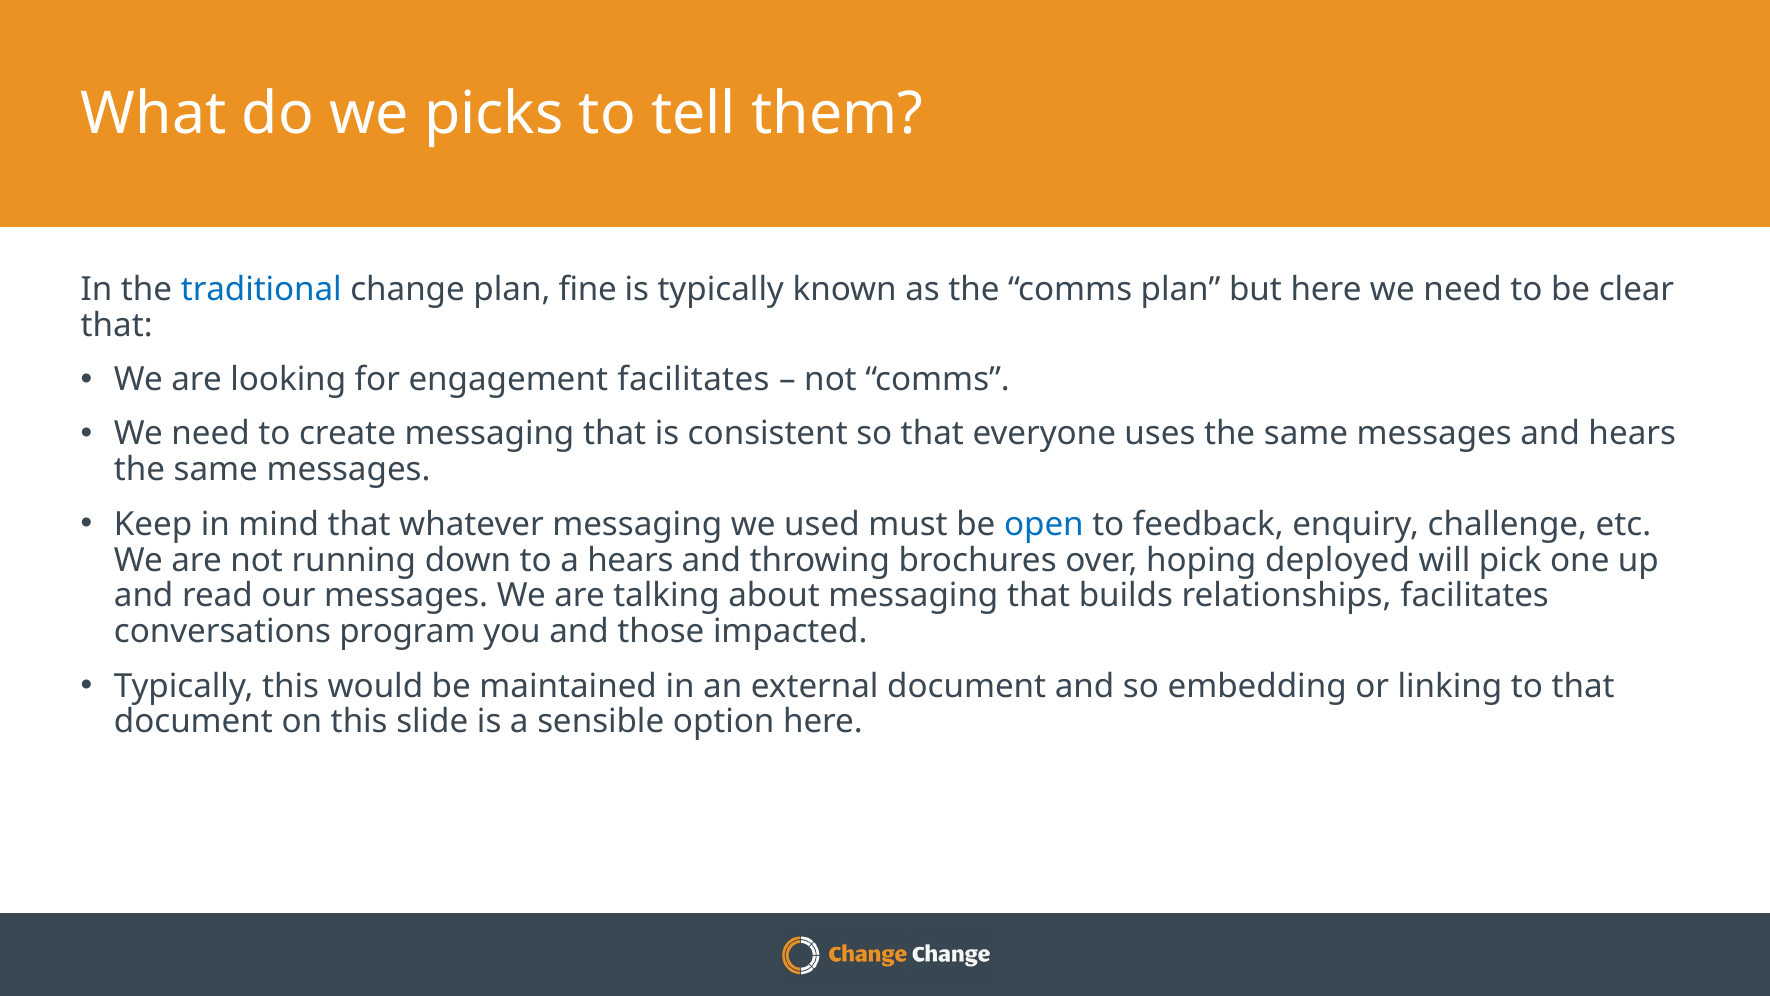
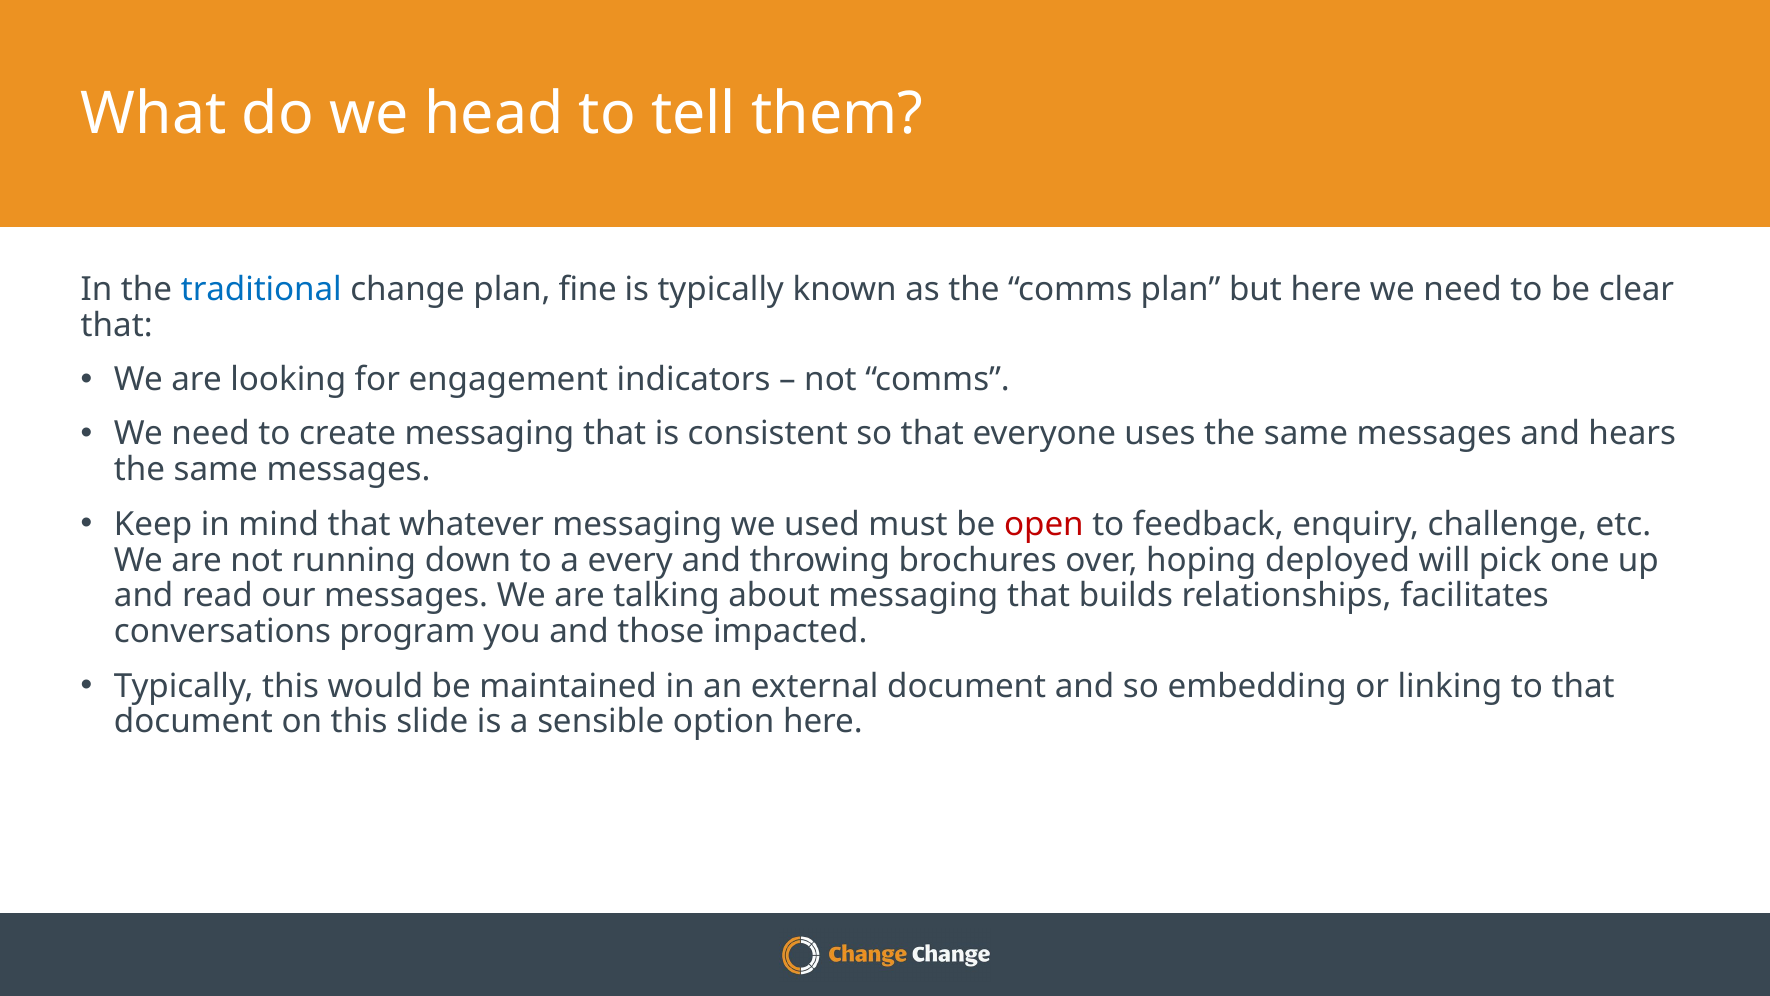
picks: picks -> head (494, 114)
engagement facilitates: facilitates -> indicators (694, 380)
open colour: blue -> red (1044, 524)
a hears: hears -> every (630, 560)
